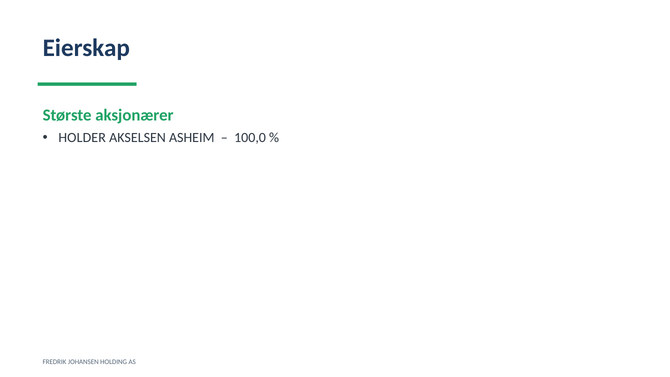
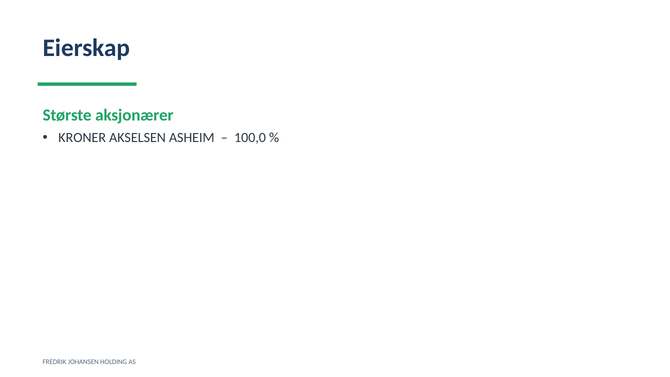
HOLDER: HOLDER -> KRONER (82, 138)
